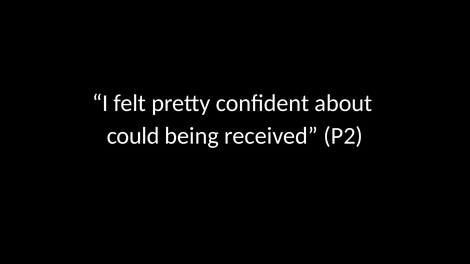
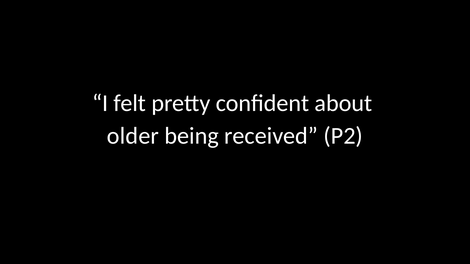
could: could -> older (133, 136)
